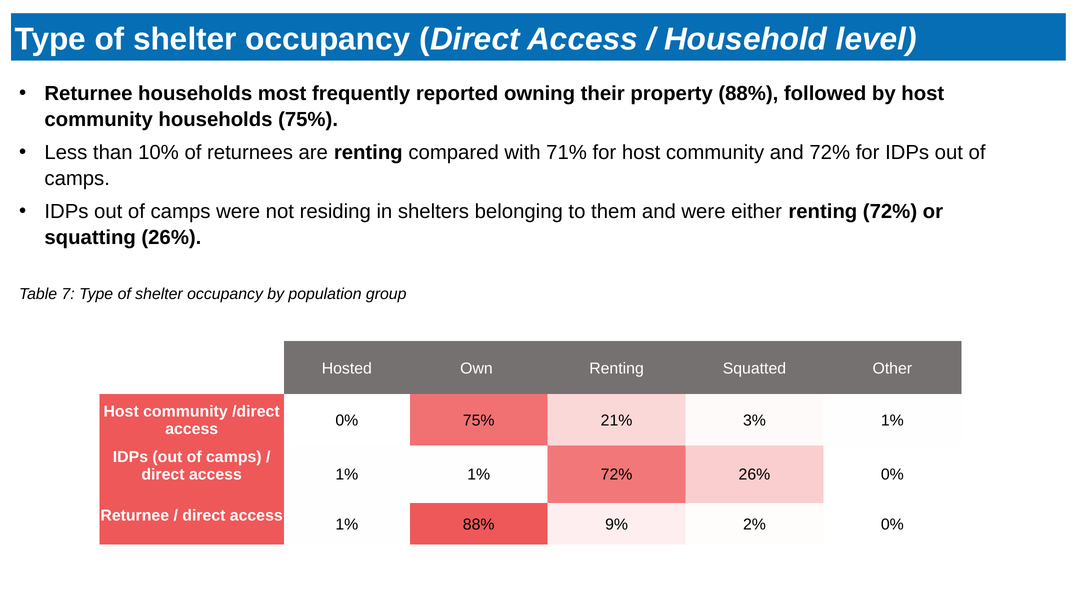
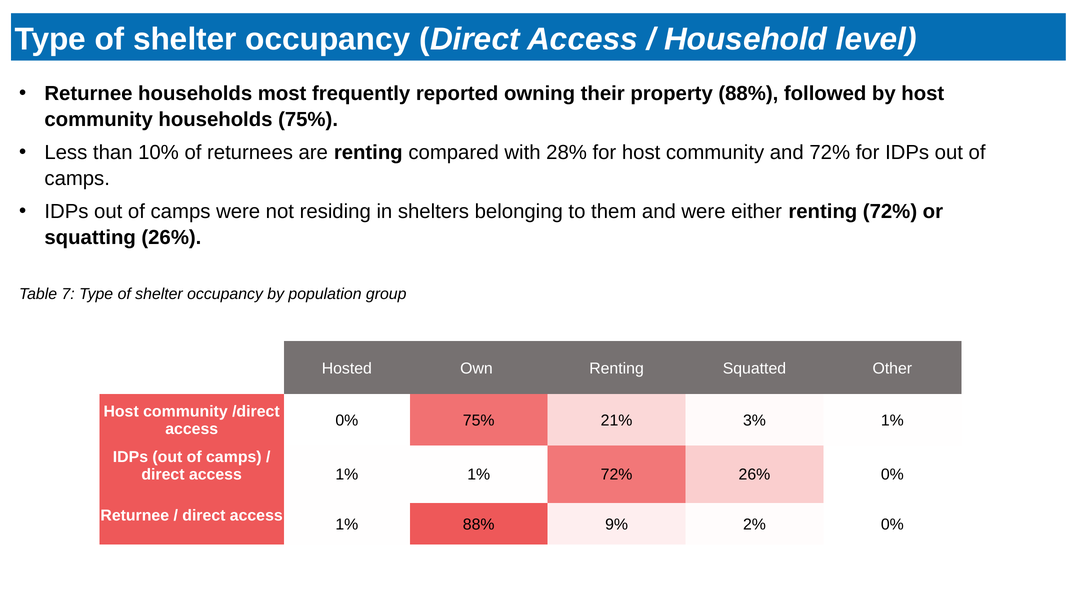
71%: 71% -> 28% (567, 153)
